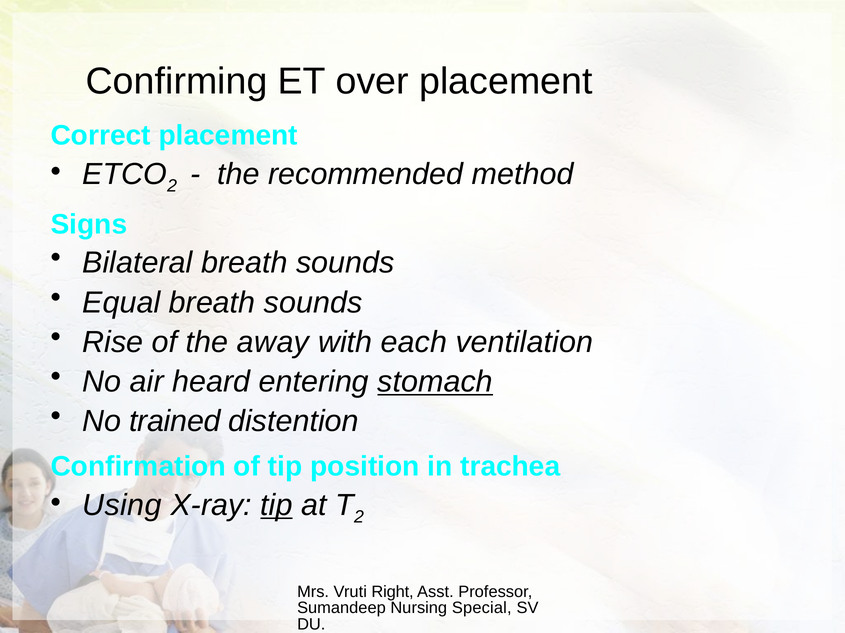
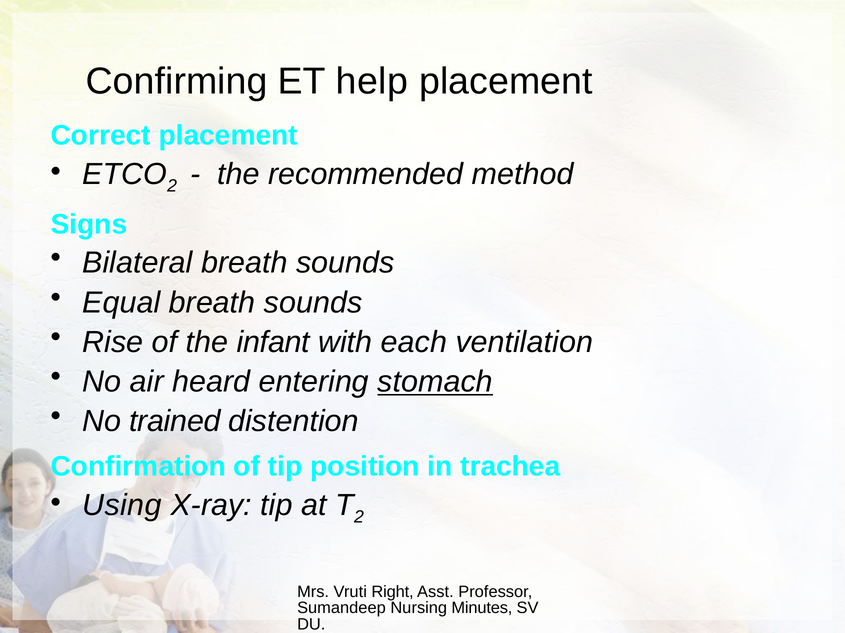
over: over -> help (372, 81)
away: away -> infant (273, 342)
tip underline: present -> none (277, 506)
Special: Special -> Minutes (482, 609)
